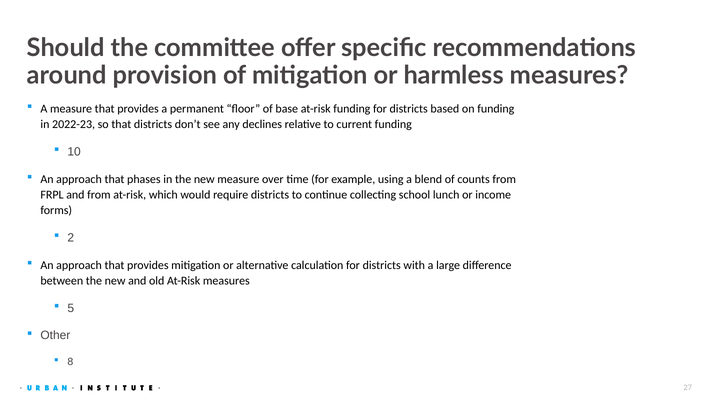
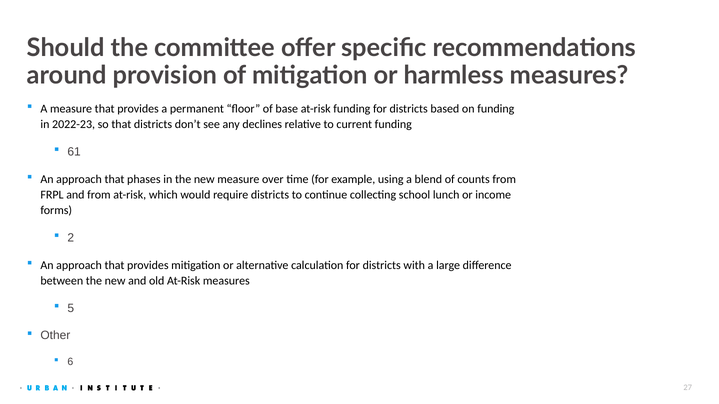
10: 10 -> 61 (74, 152)
8: 8 -> 6 (70, 362)
